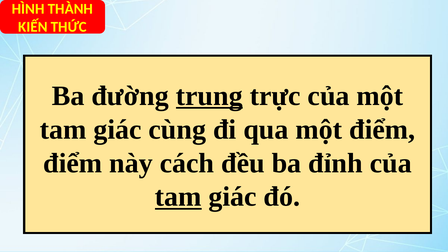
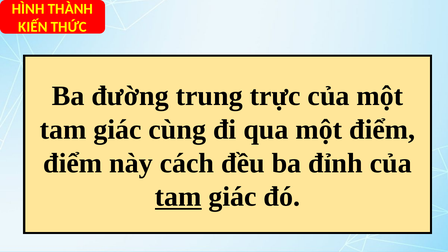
trung underline: present -> none (209, 96)
